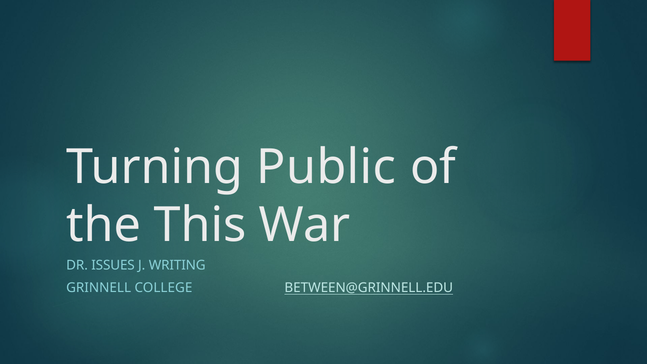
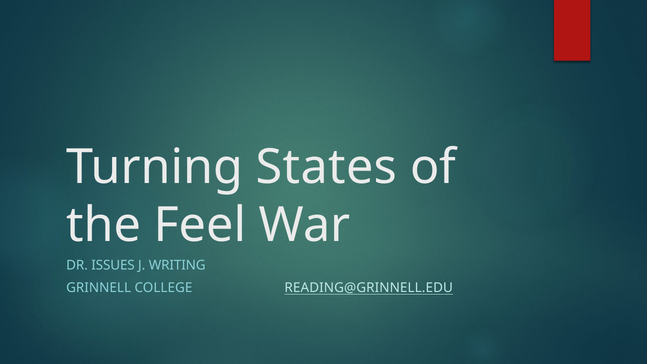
Public: Public -> States (326, 167)
This: This -> Feel (200, 225)
BETWEEN@GRINNELL.EDU: BETWEEN@GRINNELL.EDU -> READING@GRINNELL.EDU (369, 288)
